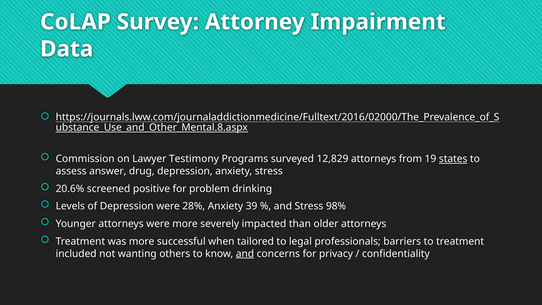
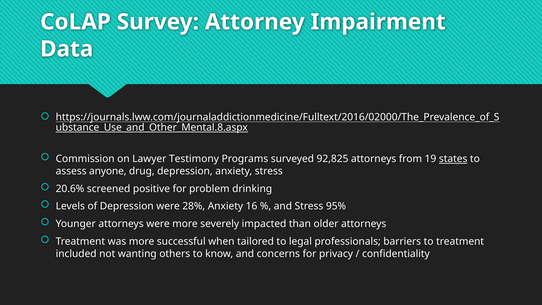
12,829: 12,829 -> 92,825 (333, 159)
answer: answer -> anyone (108, 171)
39: 39 -> 16 (252, 206)
98%: 98% -> 95% (336, 206)
and underline: present -> none (245, 254)
